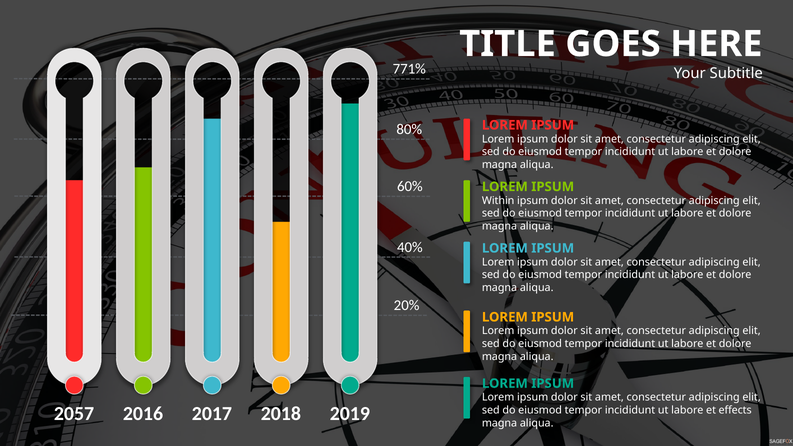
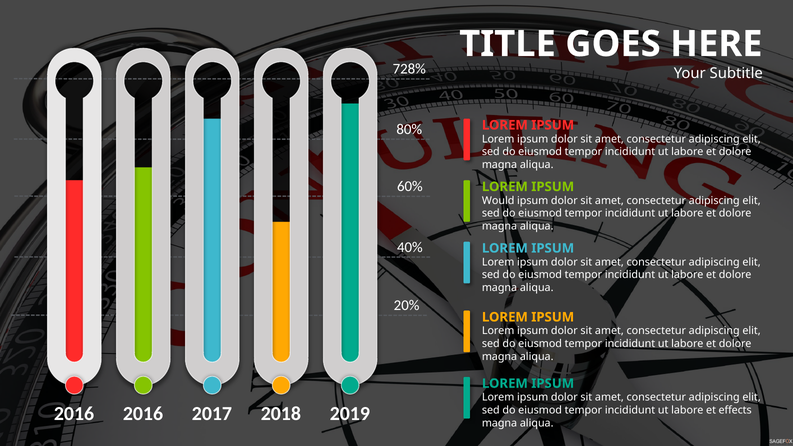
771%: 771% -> 728% (409, 69)
Within: Within -> Would (498, 201)
2057: 2057 -> 2016 (74, 414)
